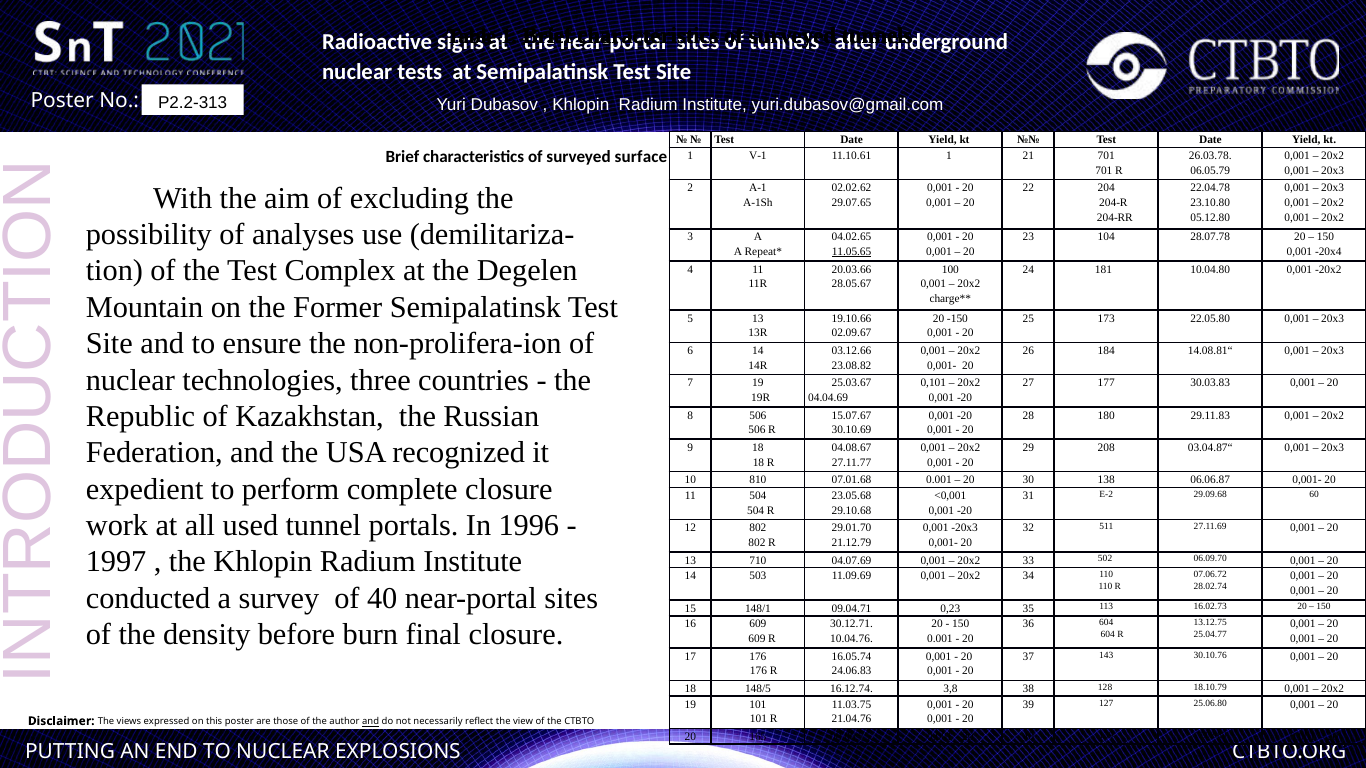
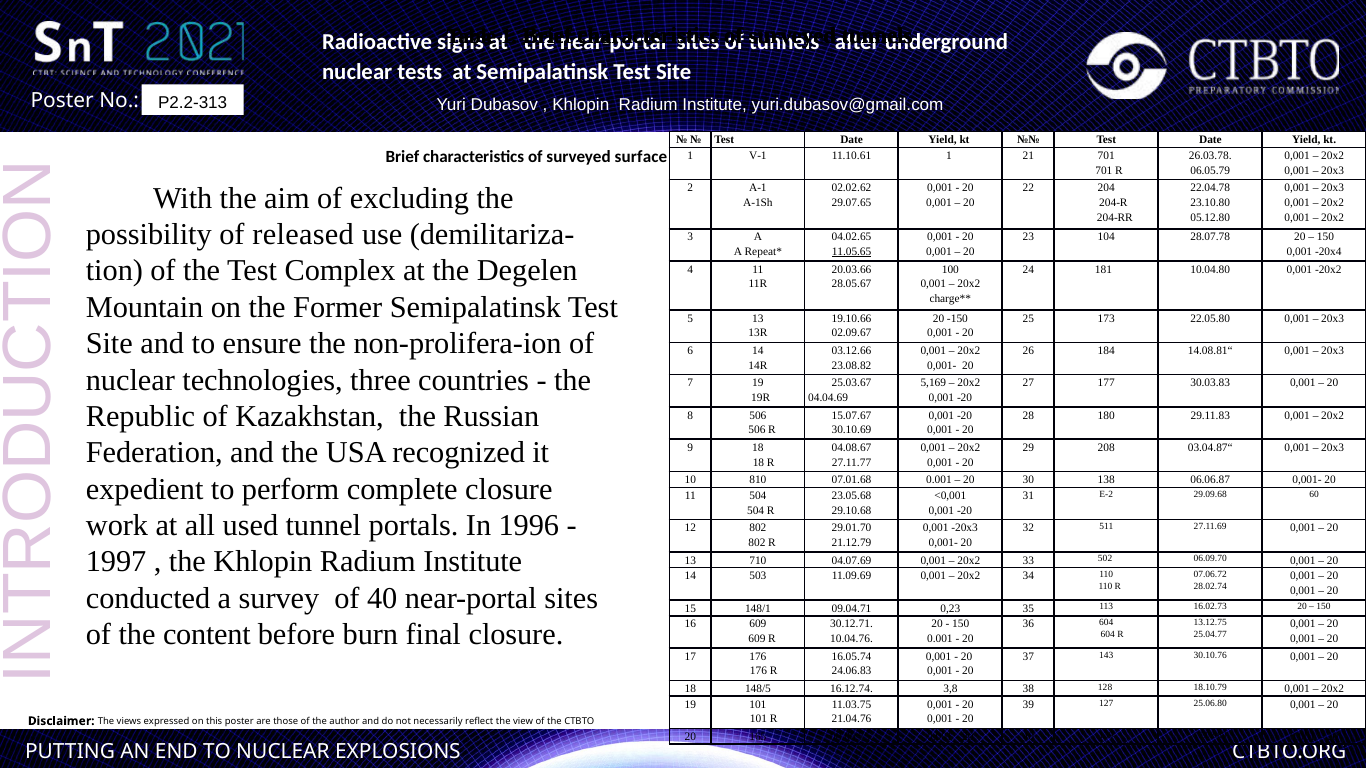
analyses: analyses -> released (303, 235)
0,101: 0,101 -> 5,169 (933, 383)
density: density -> content (207, 635)
and underline: present -> none (371, 722)
